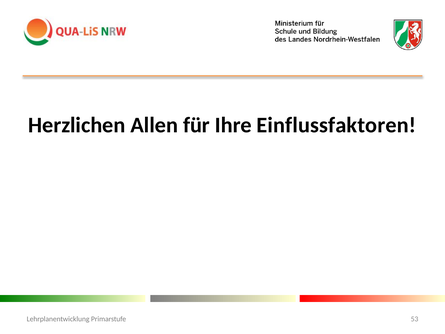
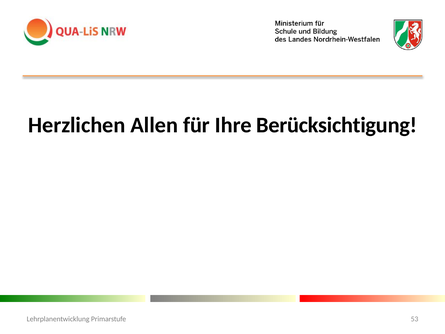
Einflussfaktoren: Einflussfaktoren -> Berücksichtigung (337, 125)
